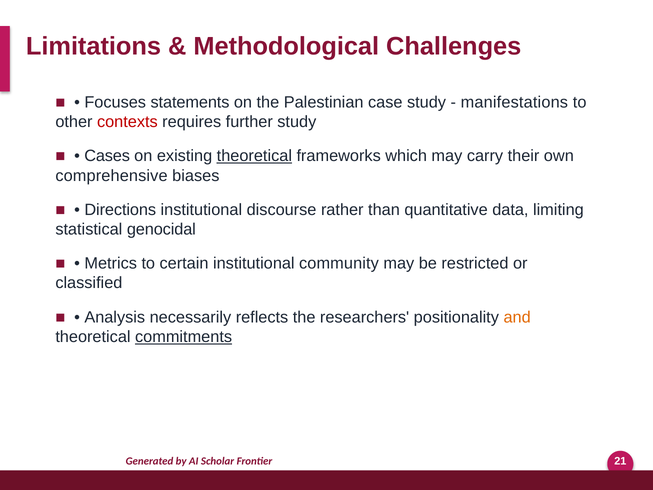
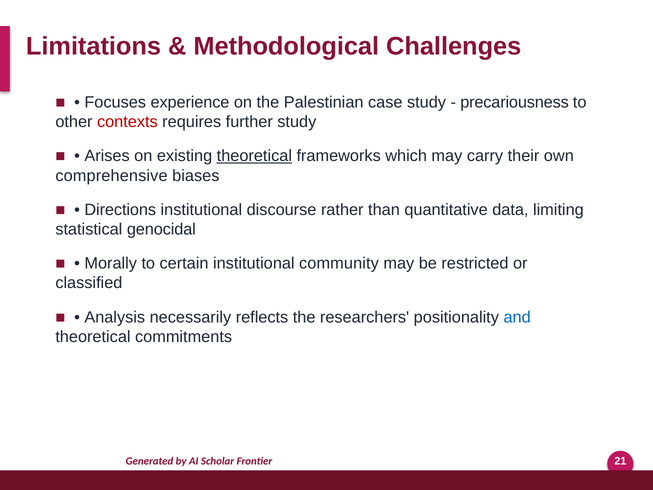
statements: statements -> experience (190, 102)
manifestations: manifestations -> precariousness (515, 102)
Cases: Cases -> Arises (107, 156)
Metrics: Metrics -> Morally (111, 263)
and colour: orange -> blue (517, 317)
commitments underline: present -> none (184, 337)
